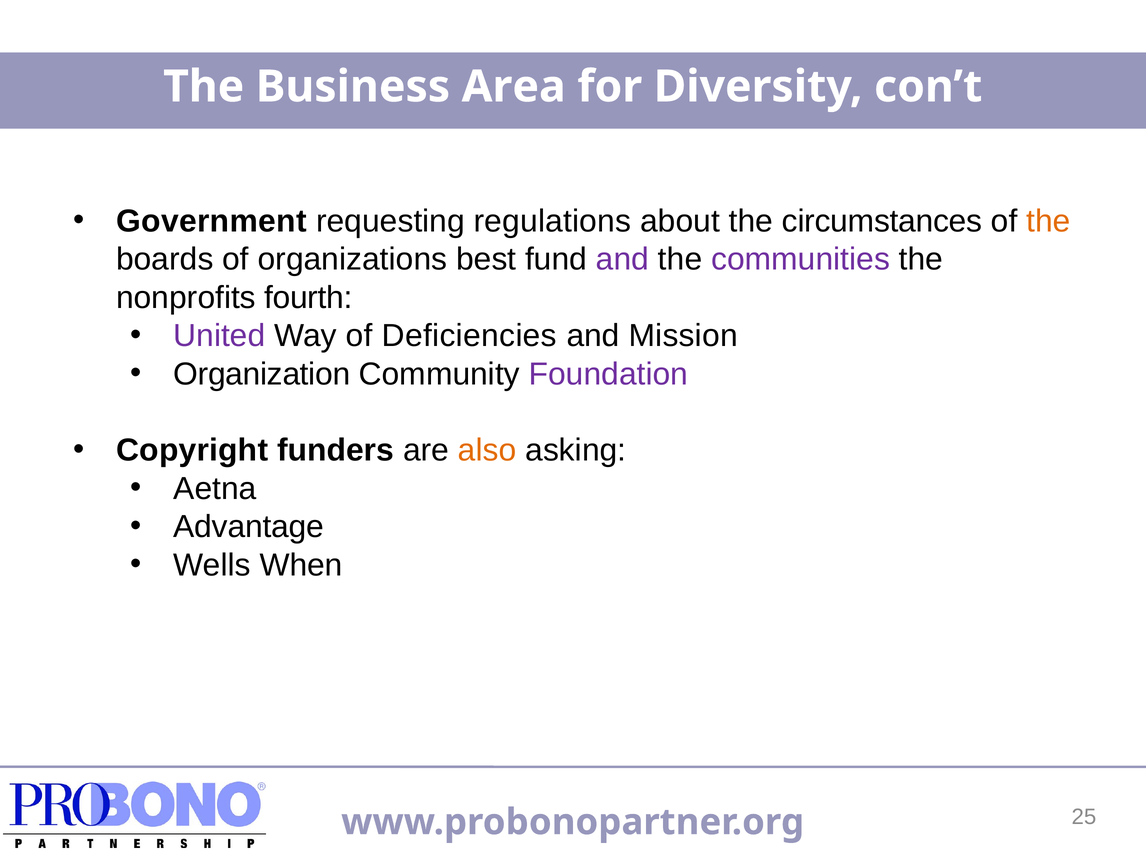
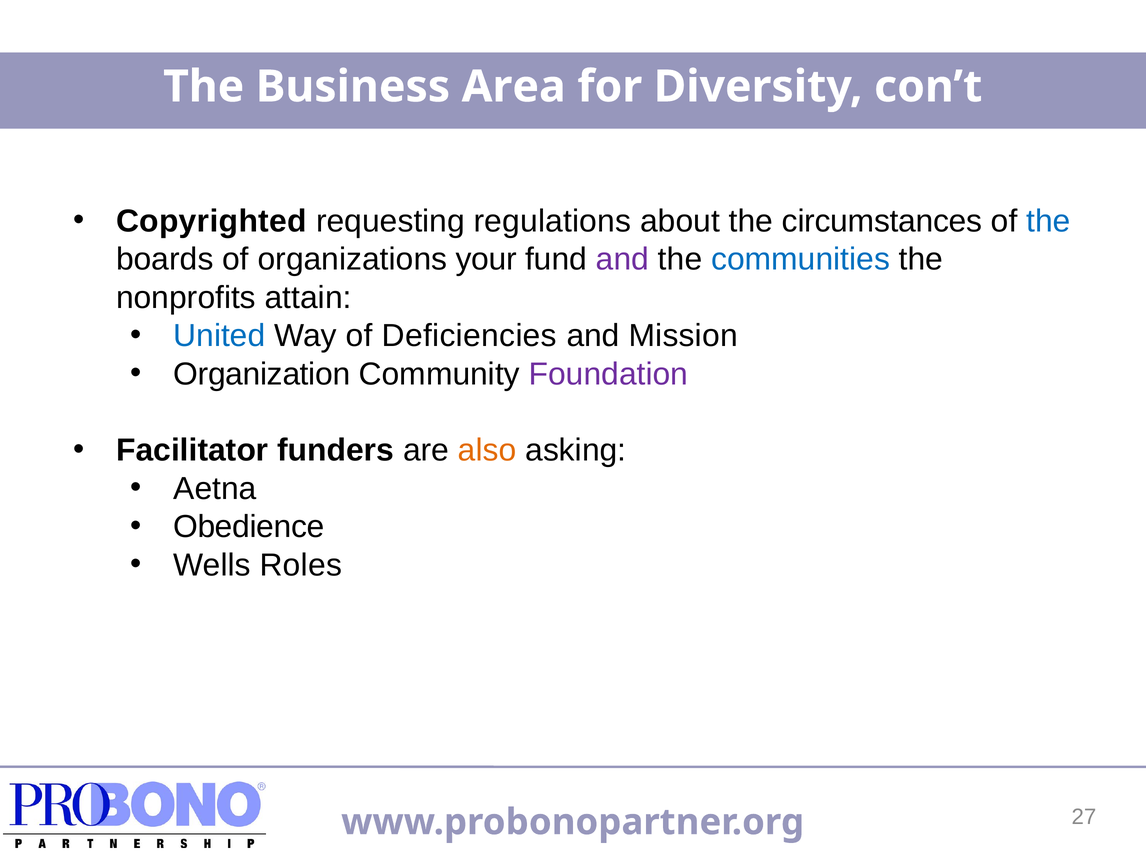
Government: Government -> Copyrighted (211, 221)
the colour: orange -> blue (1048, 221)
best: best -> your (486, 260)
communities colour: purple -> blue (801, 260)
fourth: fourth -> attain (308, 298)
United colour: purple -> blue (219, 336)
Copyright: Copyright -> Facilitator (192, 451)
Advantage: Advantage -> Obedience (249, 527)
When: When -> Roles (301, 565)
25: 25 -> 27 (1084, 817)
